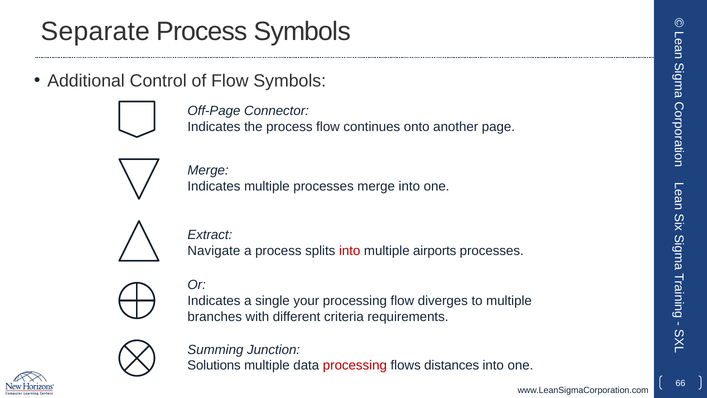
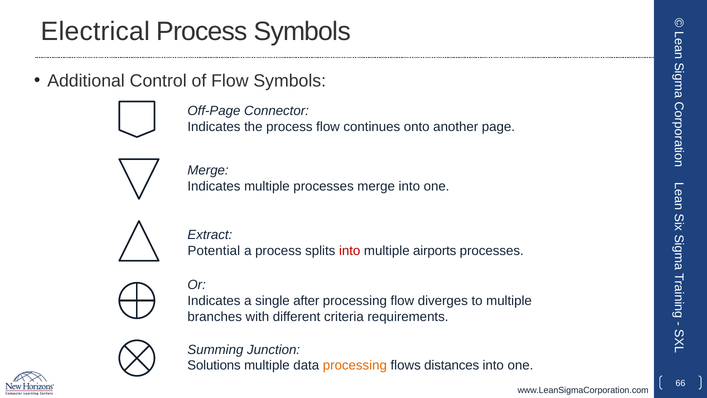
Separate: Separate -> Electrical (95, 31)
Navigate: Navigate -> Potential (214, 250)
your: your -> after (306, 301)
processing colour: red -> orange (355, 365)
